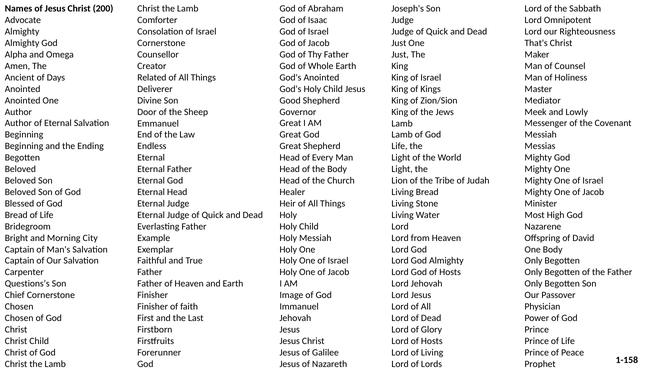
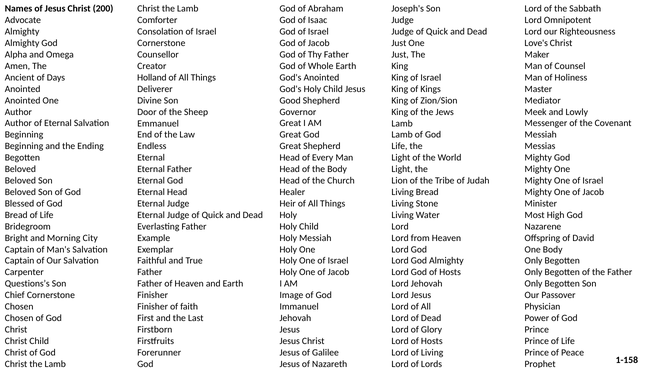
That's: That's -> Love's (536, 43)
Related: Related -> Holland (152, 78)
